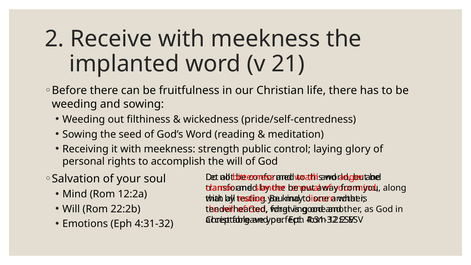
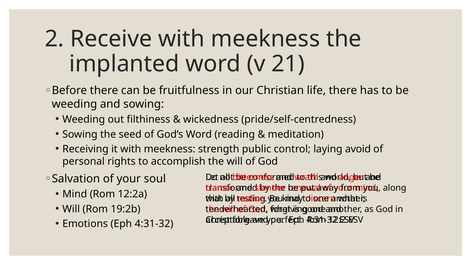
glory: glory -> avoid (358, 149)
22:2b: 22:2b -> 19:2b (126, 209)
